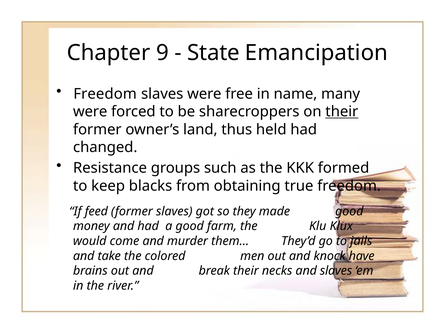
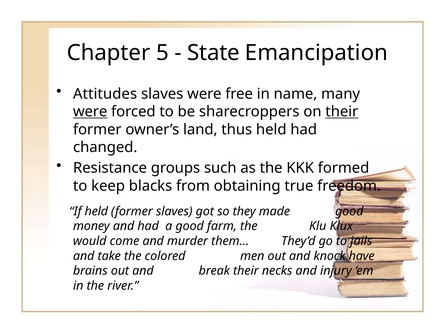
9: 9 -> 5 (163, 53)
Freedom: Freedom -> Attitudes (105, 94)
were underline: none -> present (90, 112)
If feed: feed -> held (96, 211)
and slaves: slaves -> injury (336, 271)
